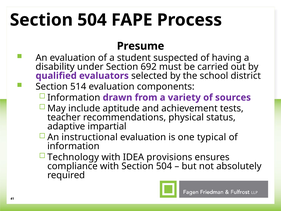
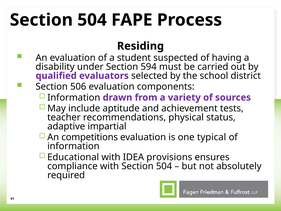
Presume: Presume -> Residing (140, 46)
692: 692 -> 594 (149, 67)
514: 514 -> 506 (78, 87)
instructional: instructional -> competitions (90, 137)
Technology: Technology -> Educational (73, 157)
